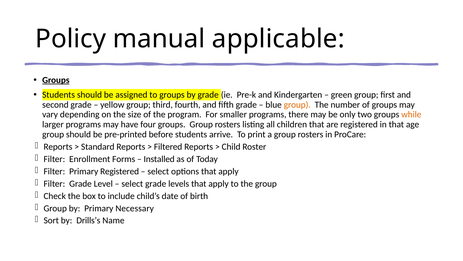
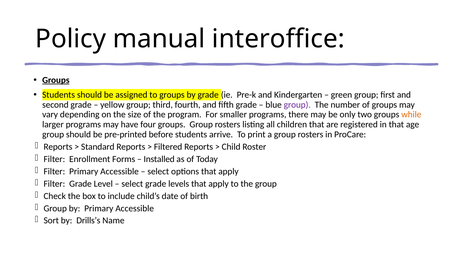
applicable: applicable -> interoffice (278, 39)
group colour: orange -> purple (297, 104)
Filter Primary Registered: Registered -> Accessible (120, 171)
by Primary Necessary: Necessary -> Accessible (135, 208)
